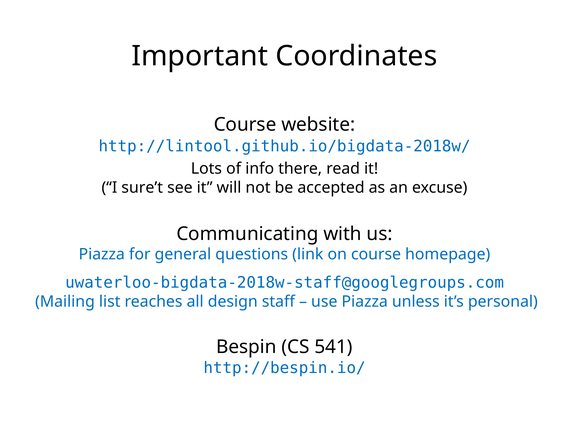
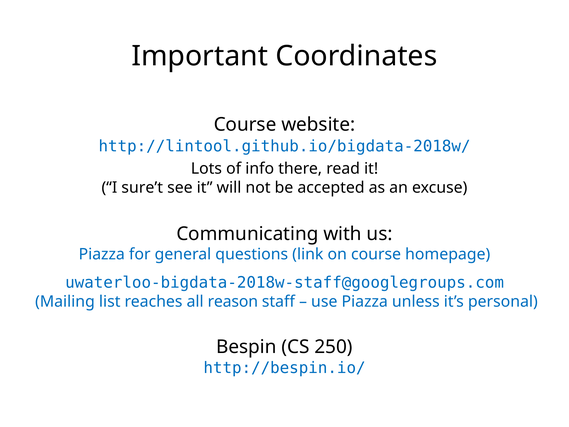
design: design -> reason (233, 302)
541: 541 -> 250 (334, 347)
